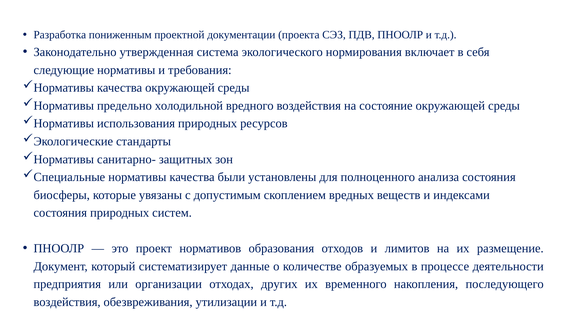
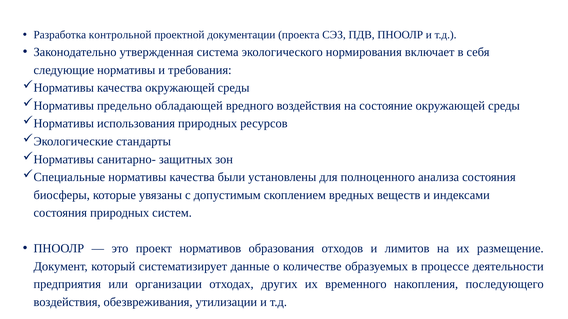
пониженным: пониженным -> контрольной (120, 35)
холодильной: холодильной -> обладающей (189, 106)
